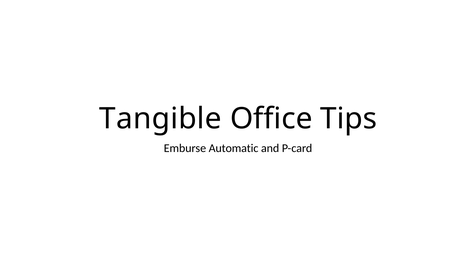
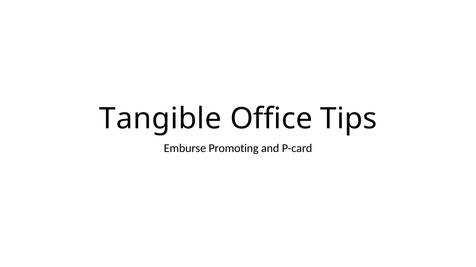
Automatic: Automatic -> Promoting (234, 149)
